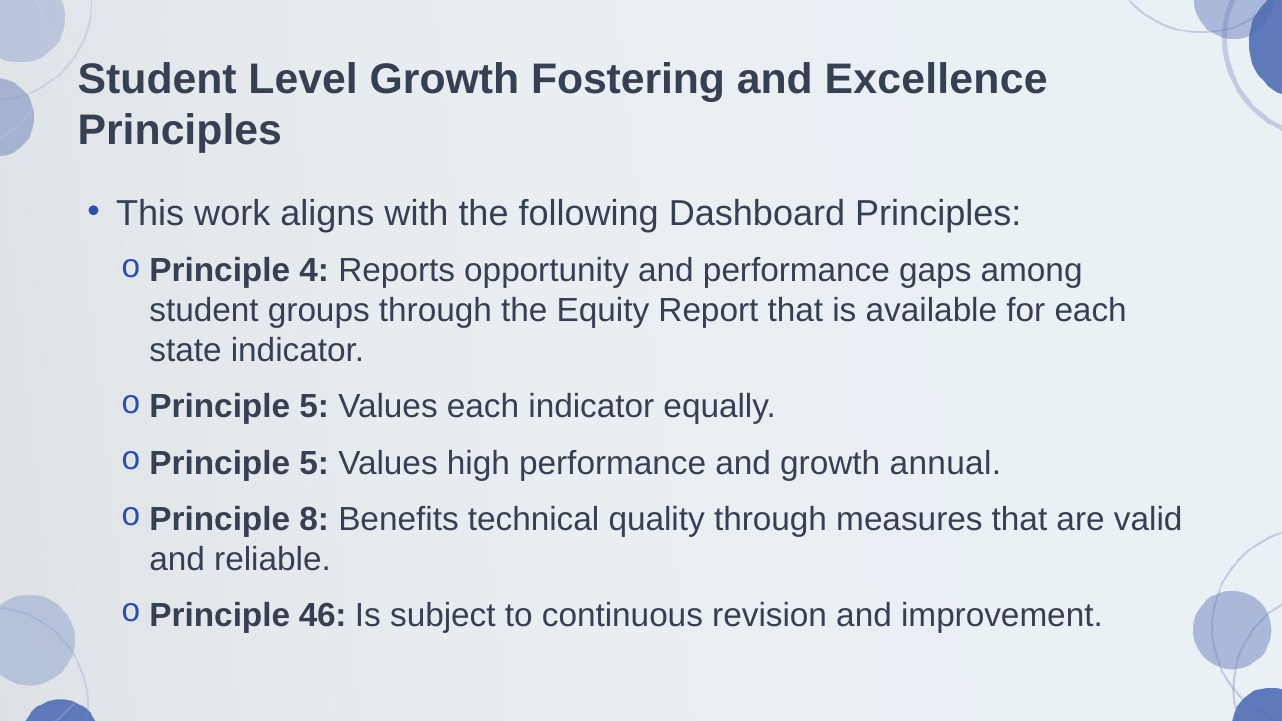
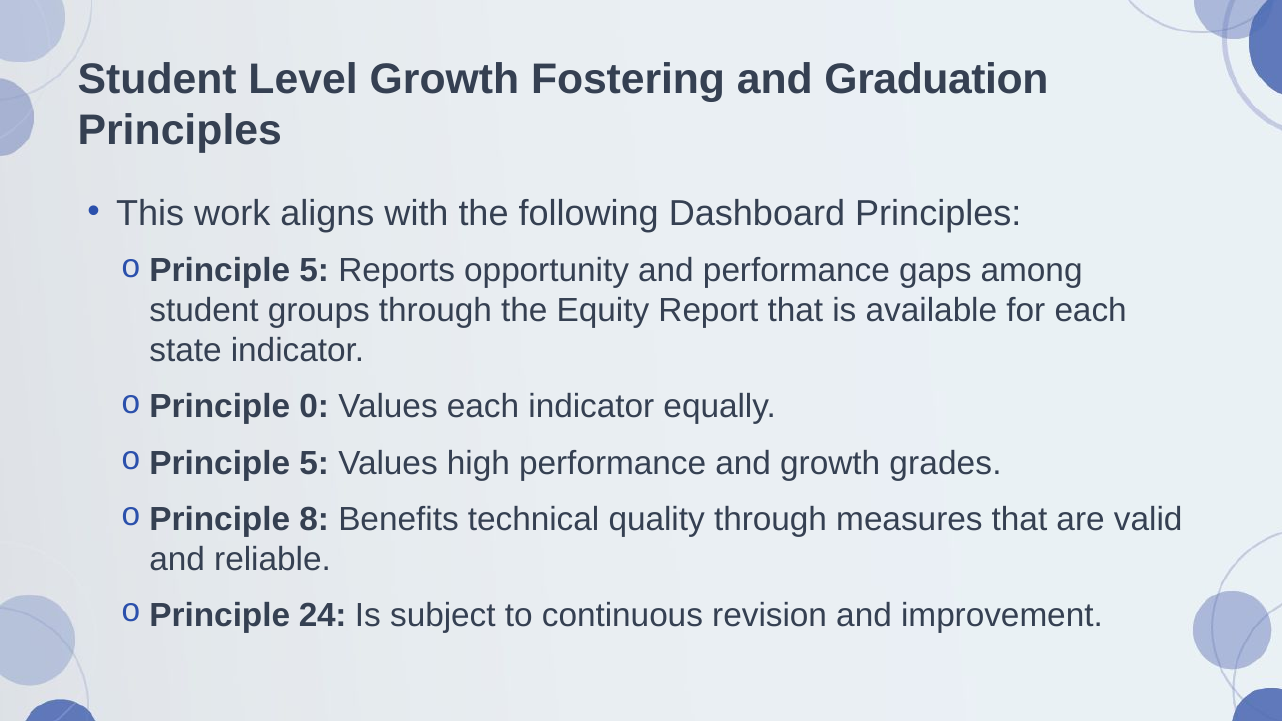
Excellence: Excellence -> Graduation (936, 80)
4: 4 -> 5 (314, 271)
5: 5 -> 0 (314, 407)
annual: annual -> grades (945, 463)
46: 46 -> 24 (323, 615)
